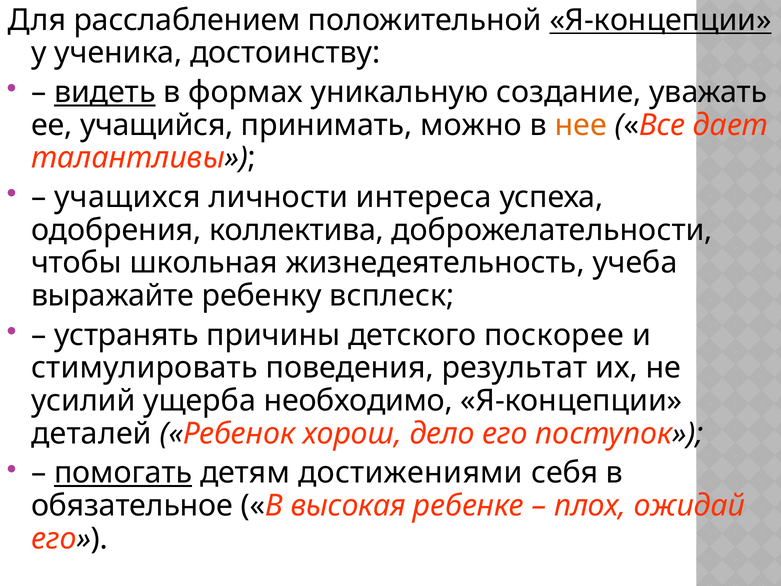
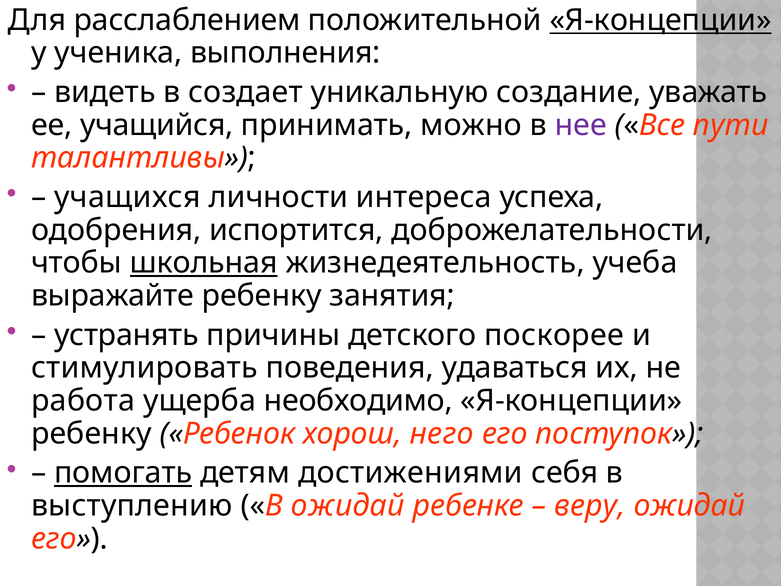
достоинству: достоинству -> выполнения (285, 53)
видеть underline: present -> none (105, 92)
формах: формах -> создает (246, 92)
нее colour: orange -> purple (581, 125)
дает: дает -> пути (731, 125)
коллектива: коллектива -> испортится (296, 230)
школьная underline: none -> present (204, 263)
всплеск: всплеск -> занятия (392, 296)
результат: результат -> удаваться (515, 368)
усилий: усилий -> работа (83, 401)
деталей: деталей -> ребенку (92, 433)
дело: дело -> него (442, 433)
обязательное: обязательное -> выступлению (132, 506)
В высокая: высокая -> ожидай (348, 506)
плох: плох -> веру (590, 506)
